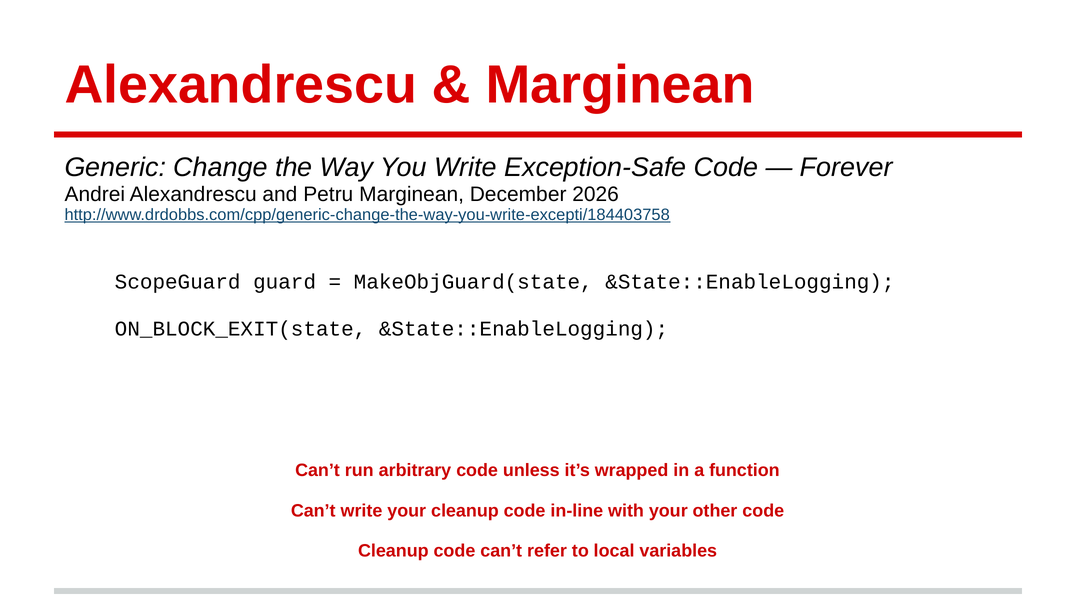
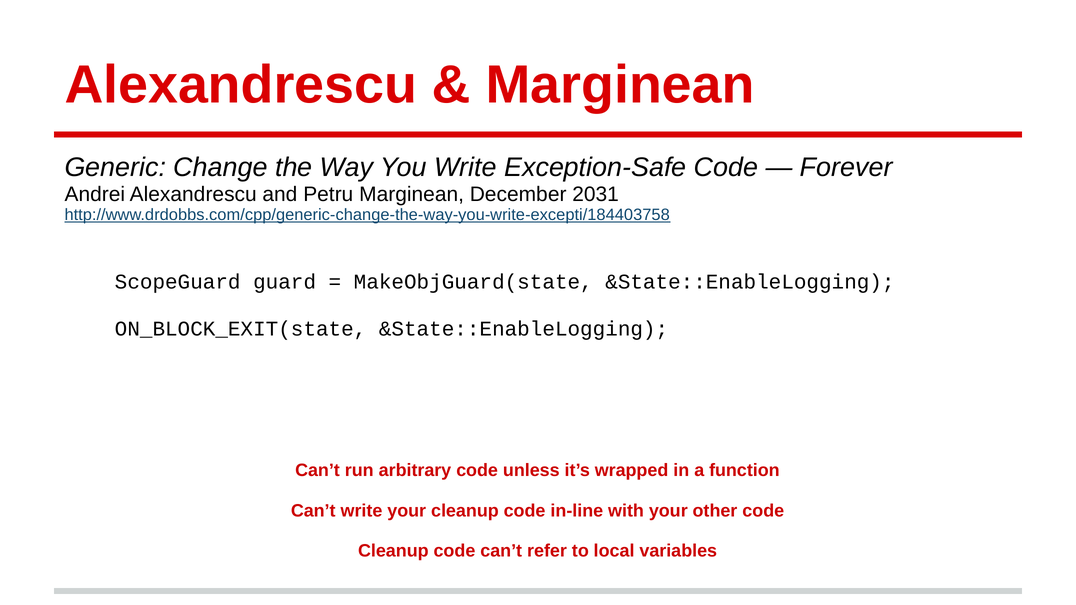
2026: 2026 -> 2031 (596, 194)
